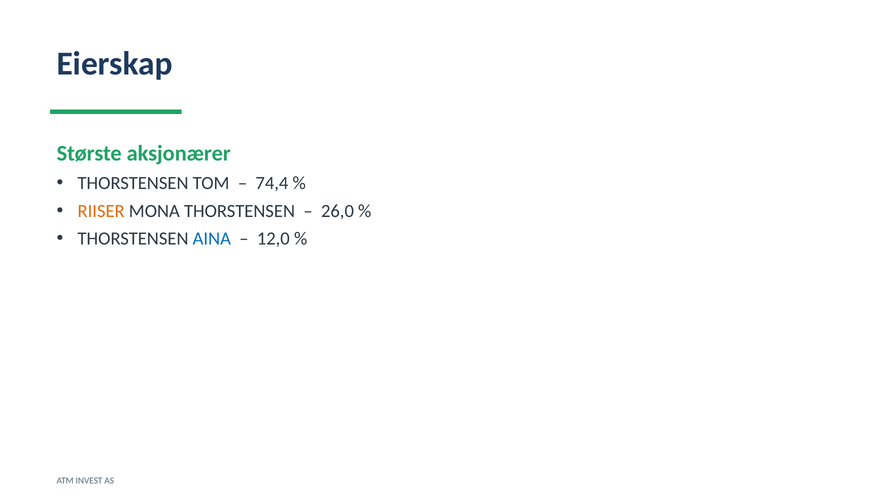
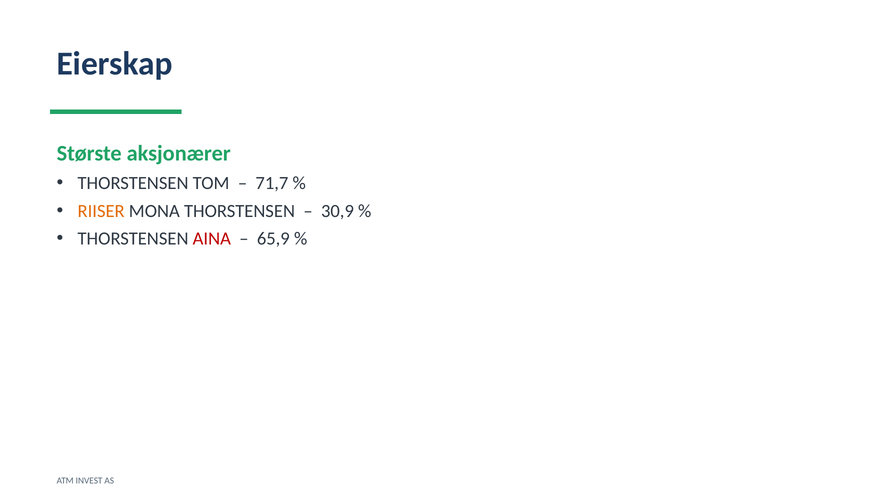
74,4: 74,4 -> 71,7 (272, 183)
26,0: 26,0 -> 30,9 (337, 211)
AINA colour: blue -> red (212, 239)
12,0: 12,0 -> 65,9 (273, 239)
